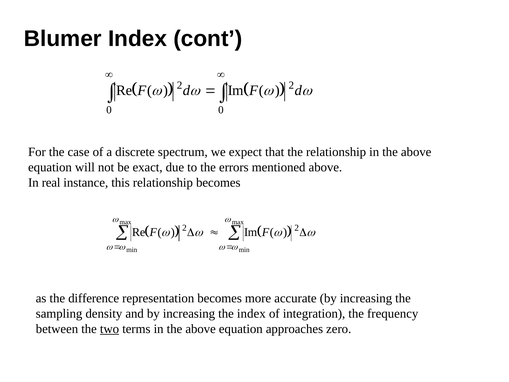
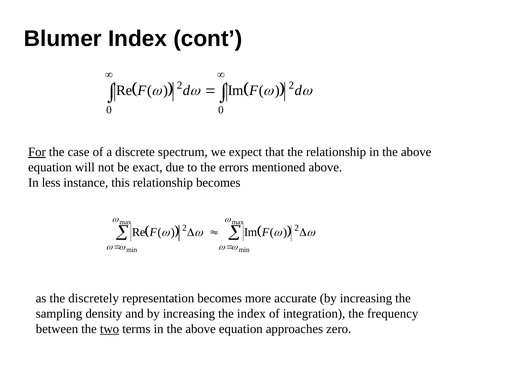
For underline: none -> present (37, 152)
real: real -> less (51, 182)
difference: difference -> discretely (94, 298)
